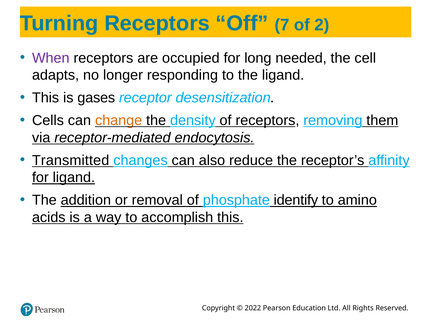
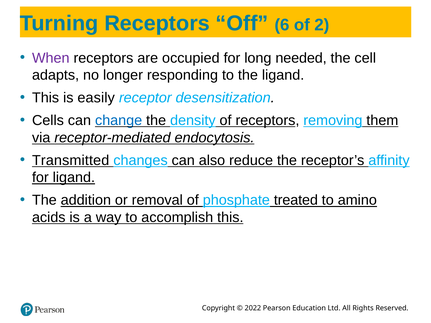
7: 7 -> 6 (282, 25)
gases: gases -> easily (96, 98)
change colour: orange -> blue (119, 121)
identify: identify -> treated (296, 200)
